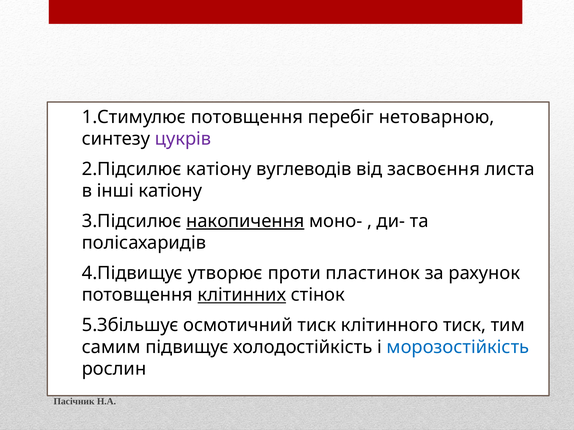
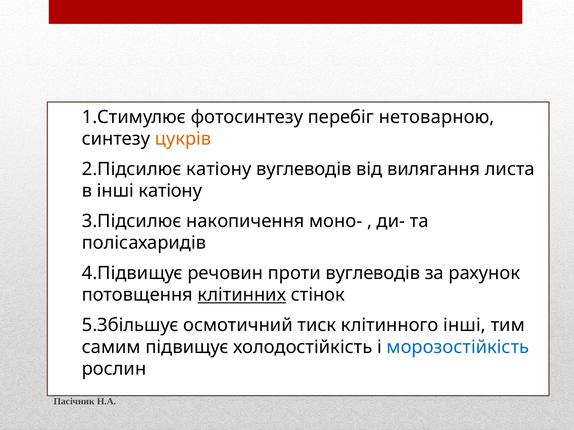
потовщення: потовщення -> фотосинтезу (247, 117)
цукрів colour: purple -> orange (183, 139)
засвоєння: засвоєння -> вилягання (434, 169)
накопичення underline: present -> none (245, 221)
утворює: утворює -> речовин (225, 273)
проти пластинок: пластинок -> вуглеводів (373, 273)
тиск: тиск -> інші (464, 326)
